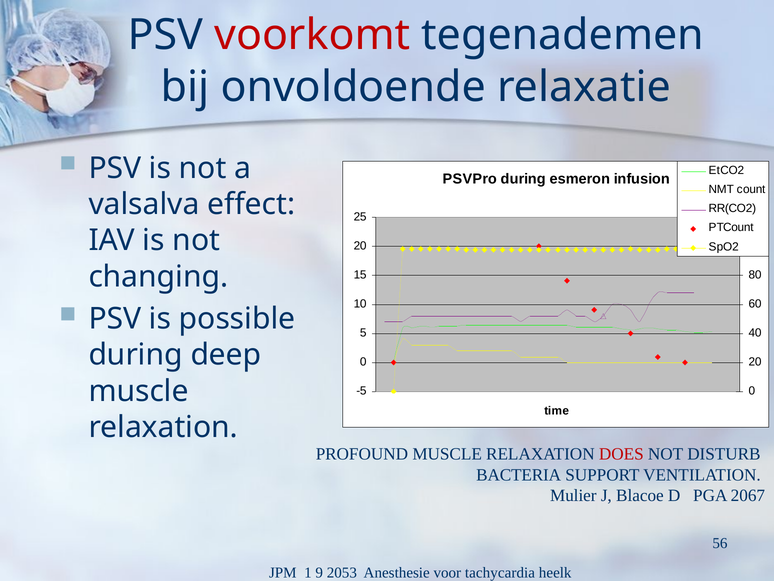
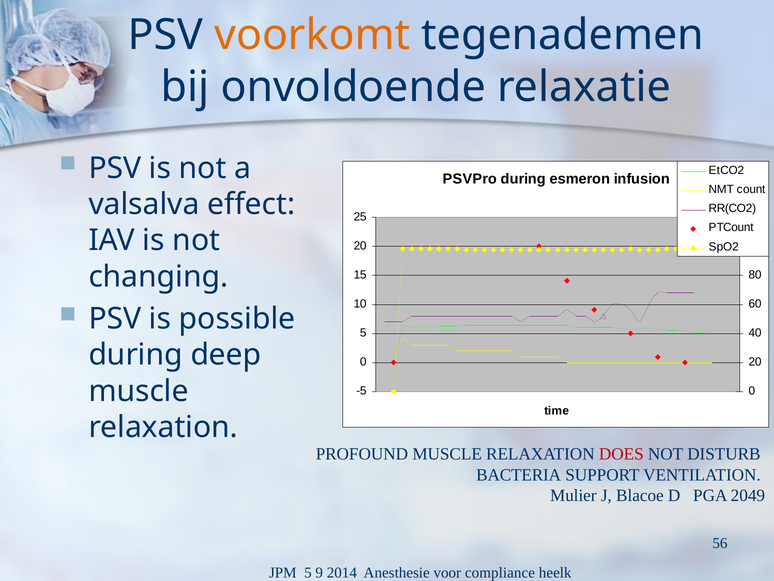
voorkomt colour: red -> orange (312, 35)
2067: 2067 -> 2049 (748, 495)
JPM 1: 1 -> 5 (308, 572)
2053: 2053 -> 2014 (342, 572)
tachycardia: tachycardia -> compliance (500, 572)
